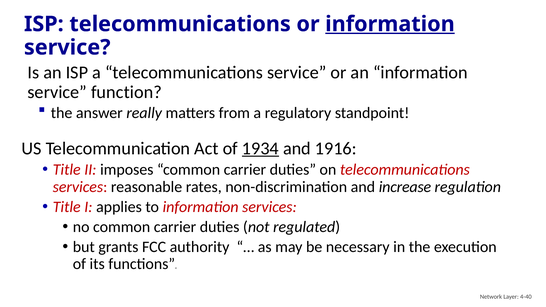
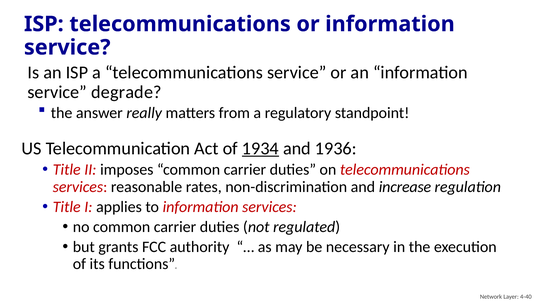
information underline: present -> none (390, 24)
function: function -> degrade (126, 92)
1916: 1916 -> 1936 (336, 148)
